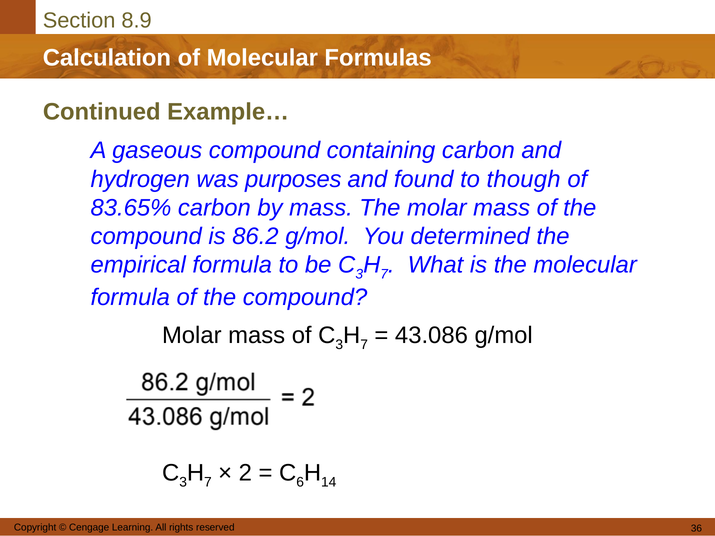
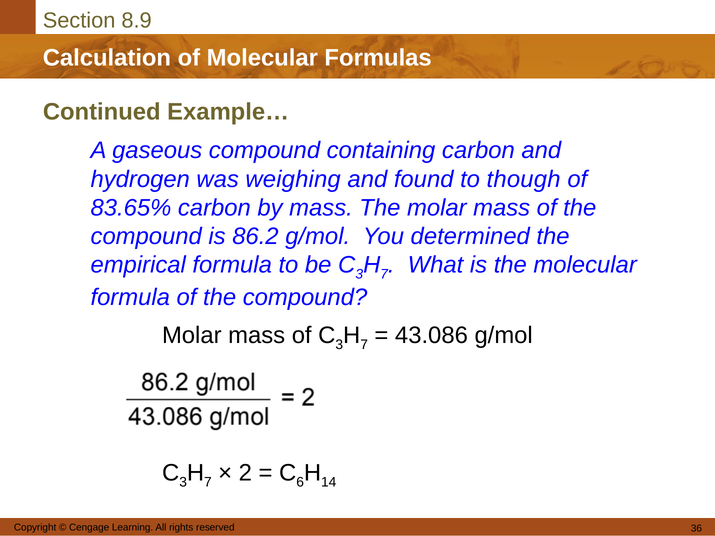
purposes: purposes -> weighing (293, 179)
